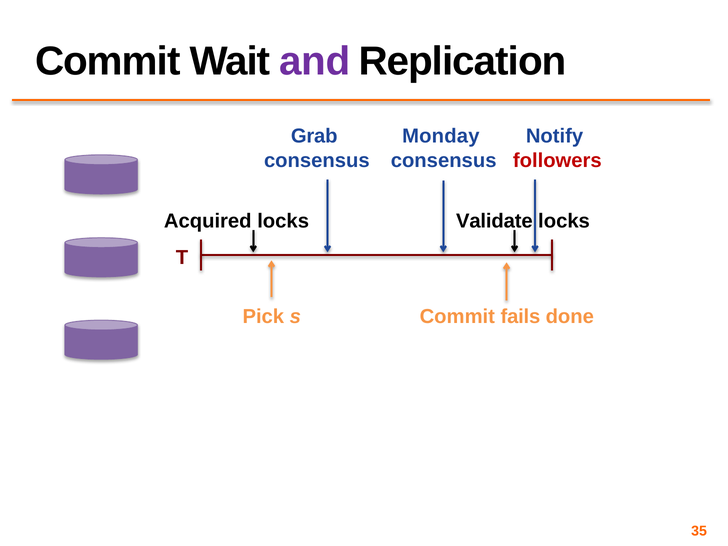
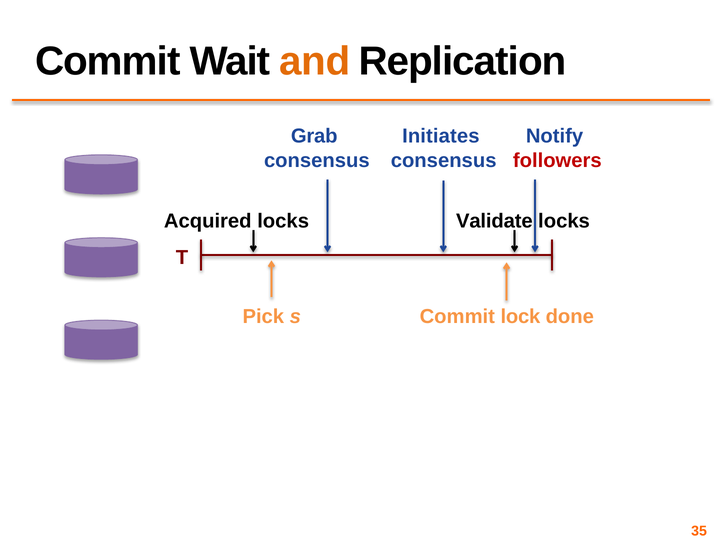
and colour: purple -> orange (315, 61)
Monday: Monday -> Initiates (441, 136)
fails: fails -> lock (520, 316)
